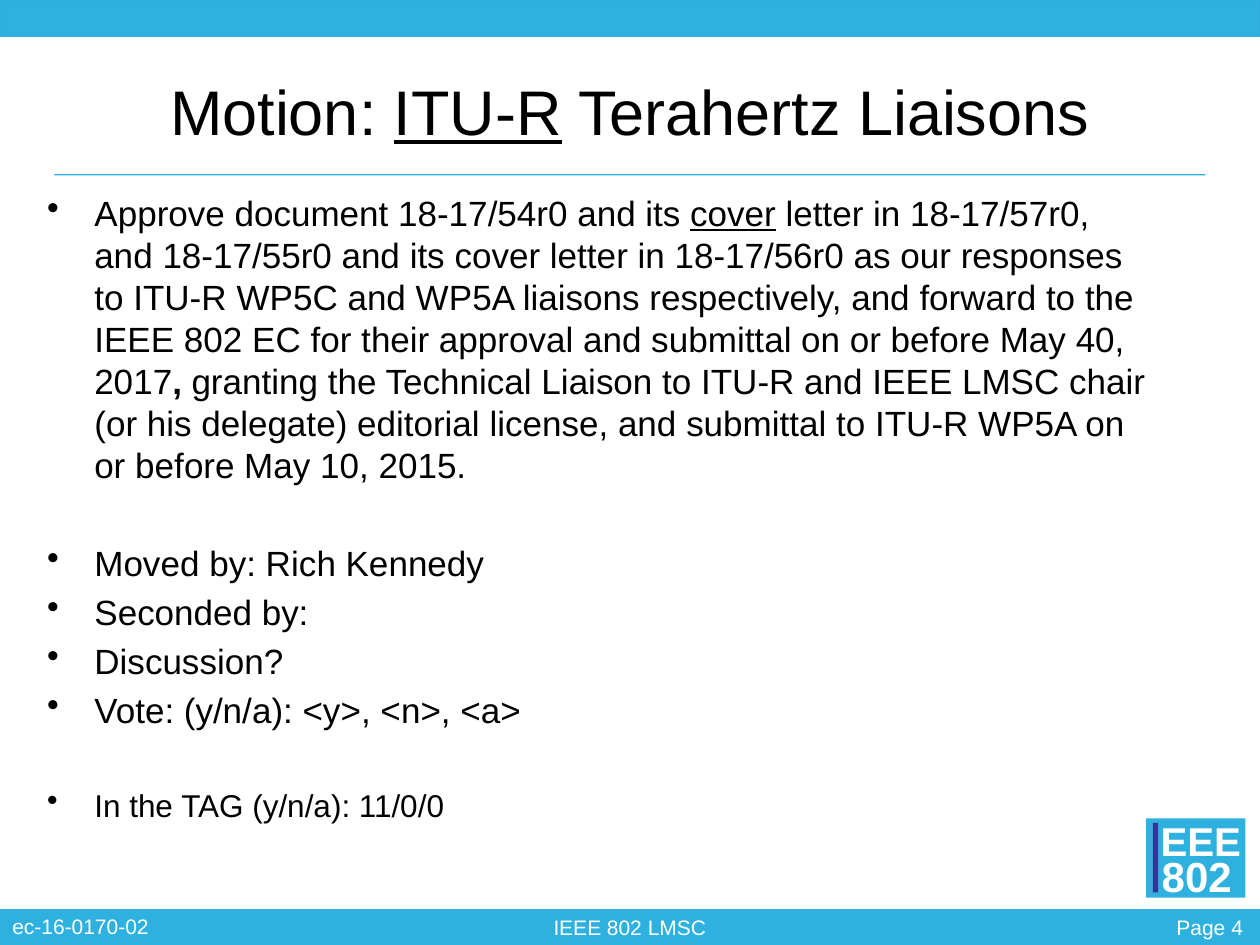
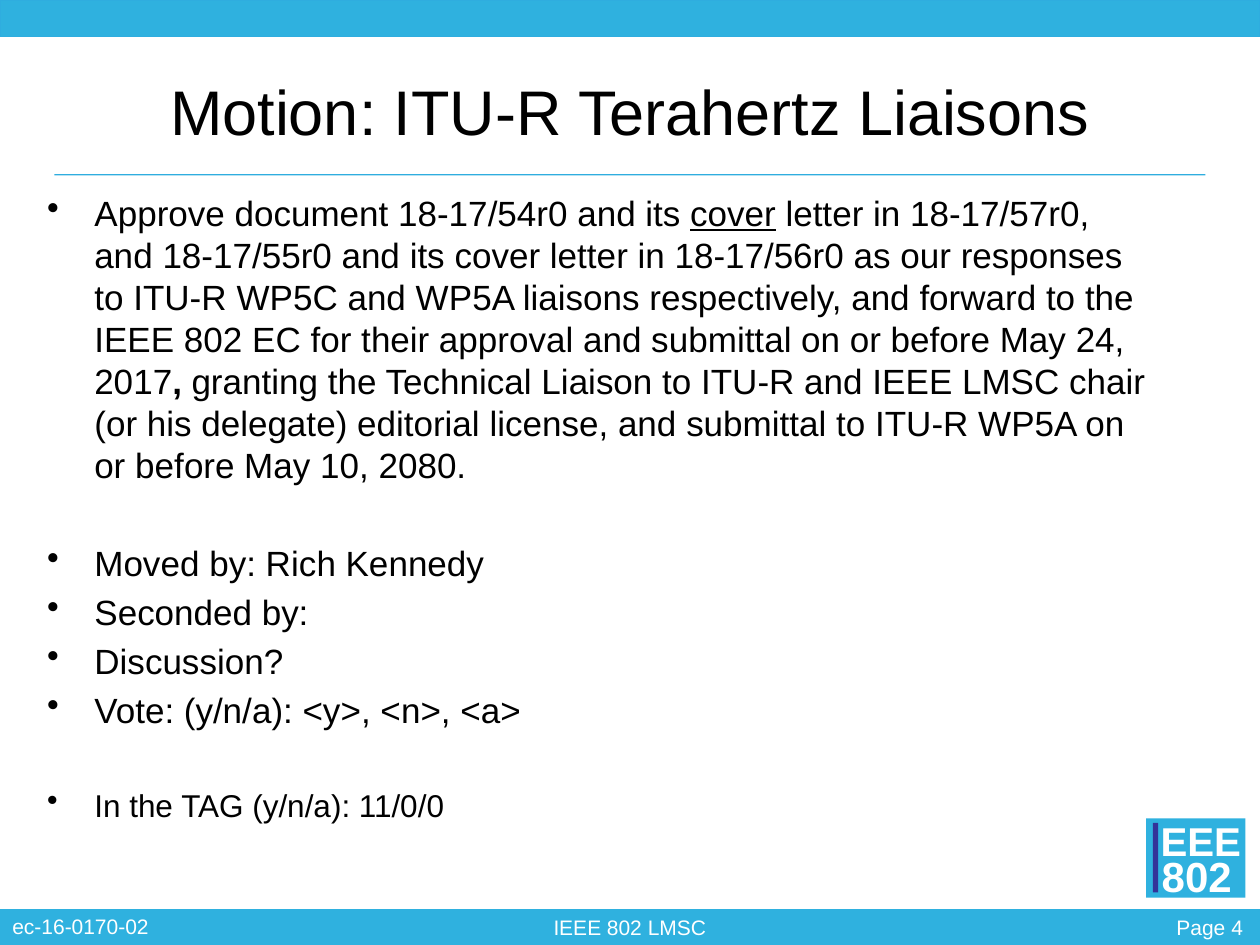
ITU-R underline: present -> none (478, 115)
40: 40 -> 24 (1100, 341)
2015: 2015 -> 2080 (422, 467)
